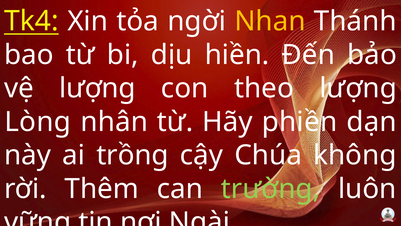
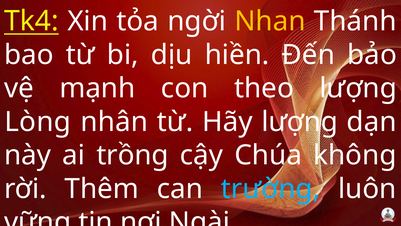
vệ lượng: lượng -> mạnh (97, 88)
Hãy phiền: phiền -> lượng (300, 122)
trường colour: light green -> light blue (271, 188)
